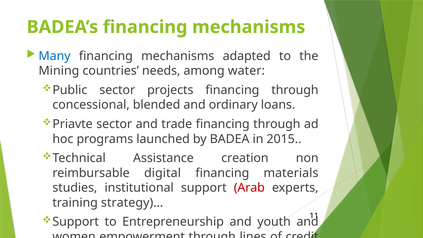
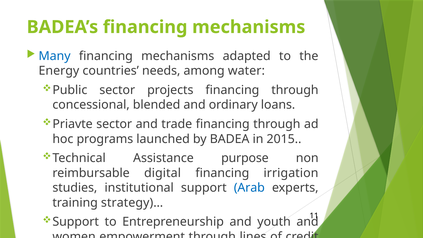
Mining: Mining -> Energy (59, 71)
creation: creation -> purpose (245, 158)
materials: materials -> irrigation (291, 173)
Arab colour: red -> blue (249, 188)
